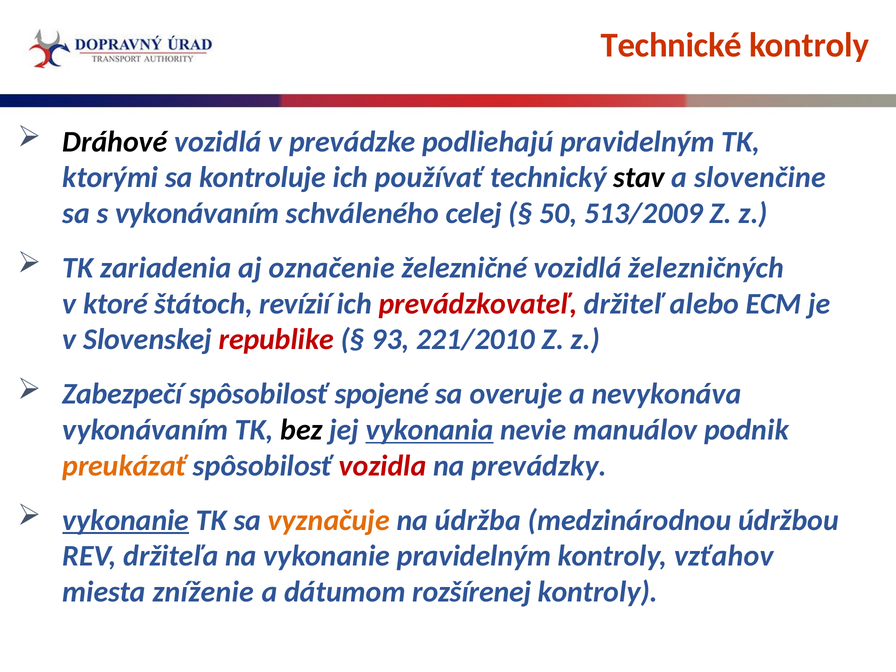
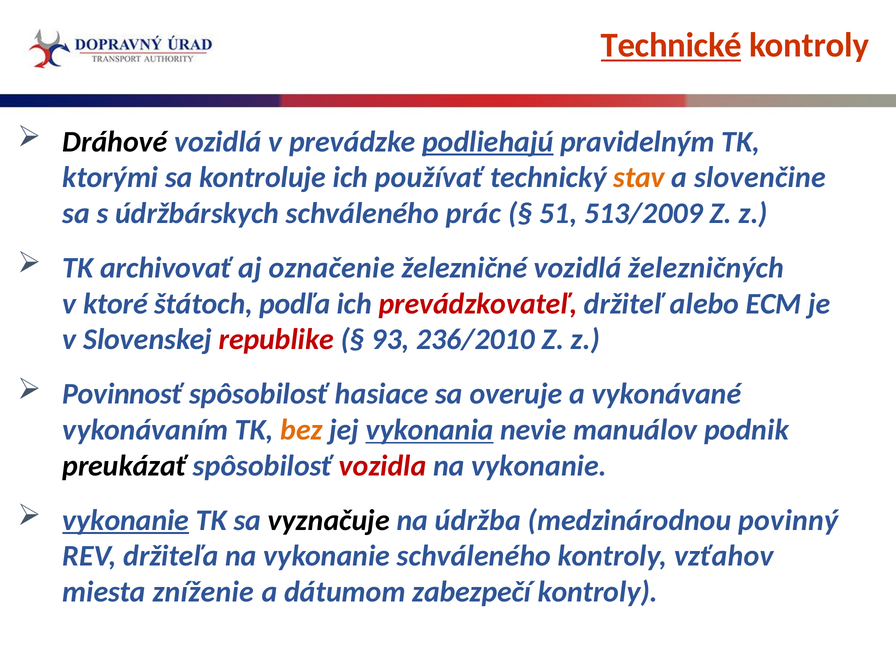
Technické underline: none -> present (671, 45)
podliehajú underline: none -> present (488, 142)
stav colour: black -> orange (639, 177)
s vykonávaním: vykonávaním -> údržbárskych (197, 213)
celej: celej -> prác (474, 213)
50: 50 -> 51 (558, 213)
zariadenia: zariadenia -> archivovať (166, 268)
revízií: revízií -> podľa (295, 304)
221/2010: 221/2010 -> 236/2010 (476, 340)
Zabezpečí: Zabezpečí -> Povinnosť (122, 394)
spojené: spojené -> hasiace (382, 394)
nevykonáva: nevykonáva -> vykonávané (666, 394)
bez colour: black -> orange (301, 430)
preukázať colour: orange -> black (124, 466)
prevádzky: prevádzky -> vykonanie (539, 466)
vyznačuje colour: orange -> black (329, 520)
údržbou: údržbou -> povinný (788, 520)
vykonanie pravidelným: pravidelným -> schváleného (474, 556)
rozšírenej: rozšírenej -> zabezpečí (472, 592)
